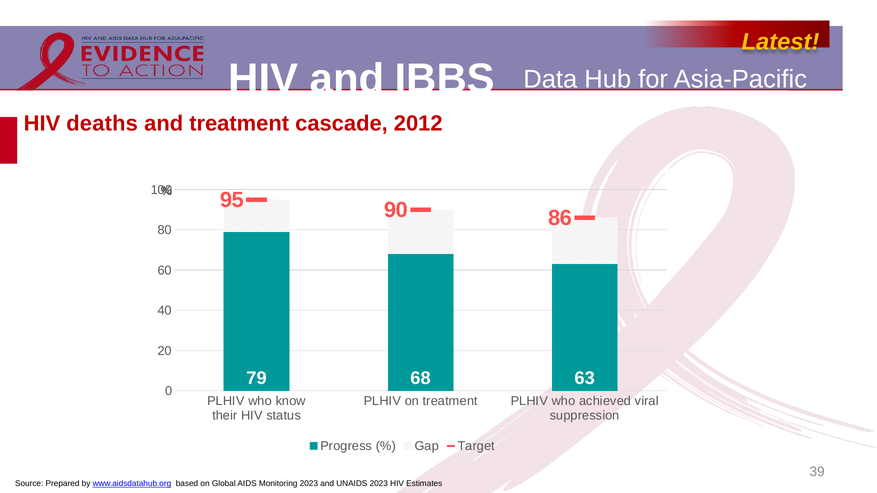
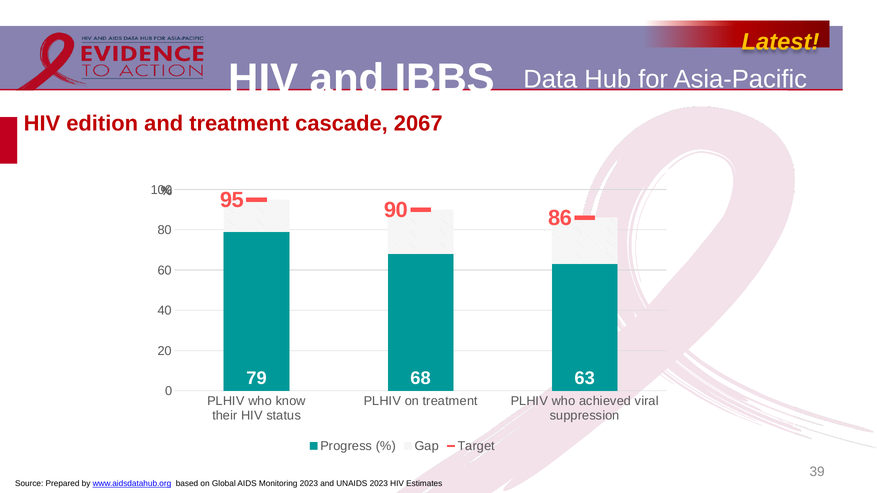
deaths: deaths -> edition (102, 124)
2012: 2012 -> 2067 (418, 124)
